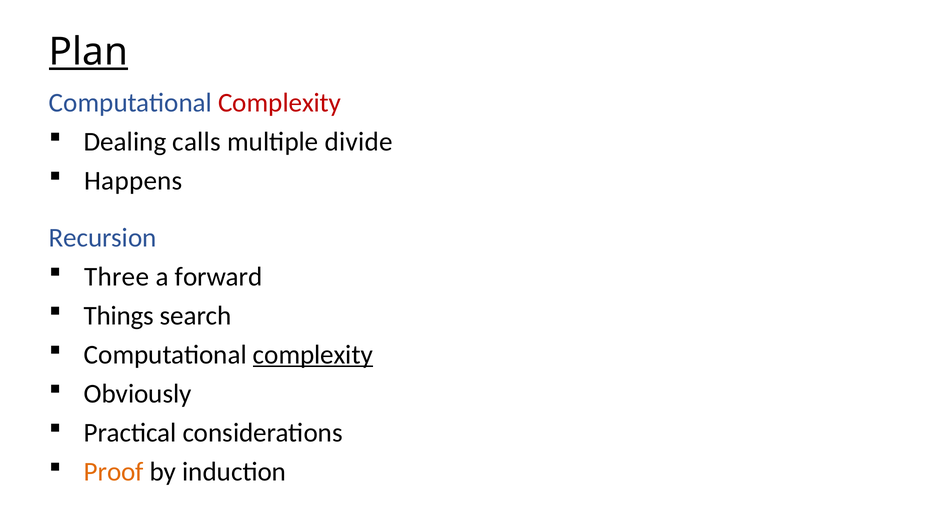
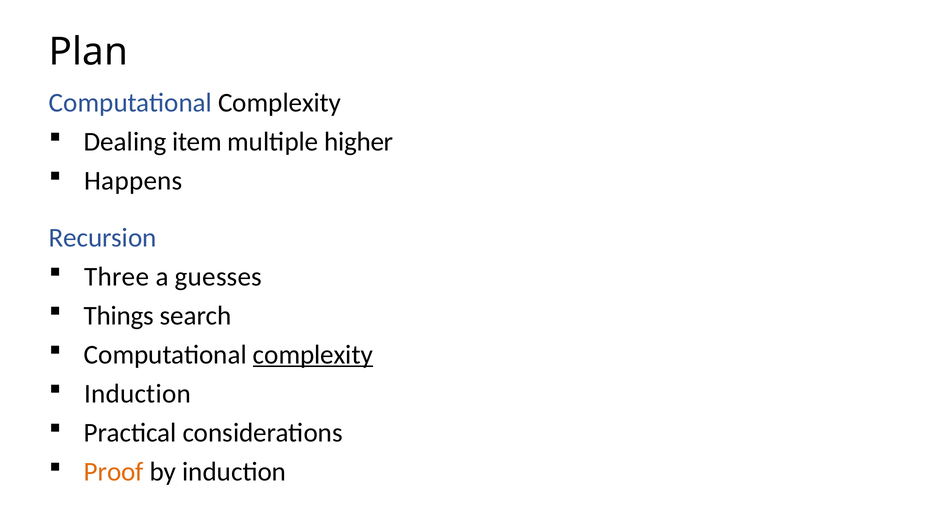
Plan underline: present -> none (89, 52)
Complexity colour: red -> black (280, 103)
calls: calls -> item (197, 142)
divide: divide -> higher (359, 142)
forward: forward -> guesses (218, 277)
Obviously: Obviously -> Induction (138, 394)
